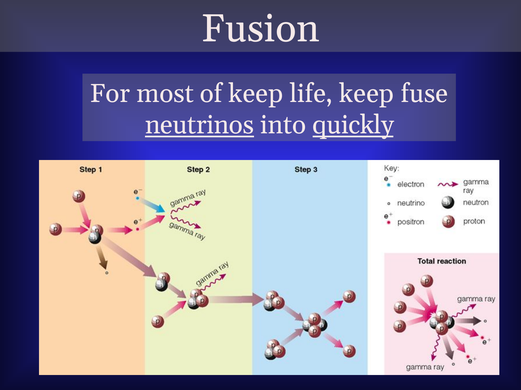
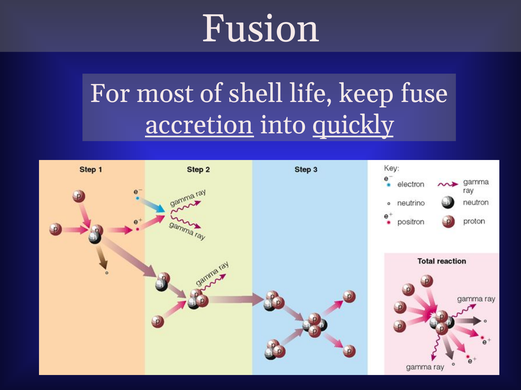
of keep: keep -> shell (256, 94)
neutrinos: neutrinos -> accretion (199, 125)
